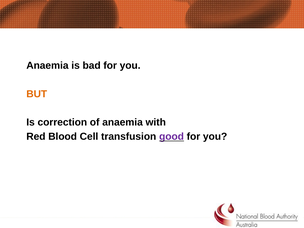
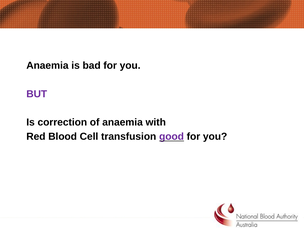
BUT colour: orange -> purple (37, 94)
